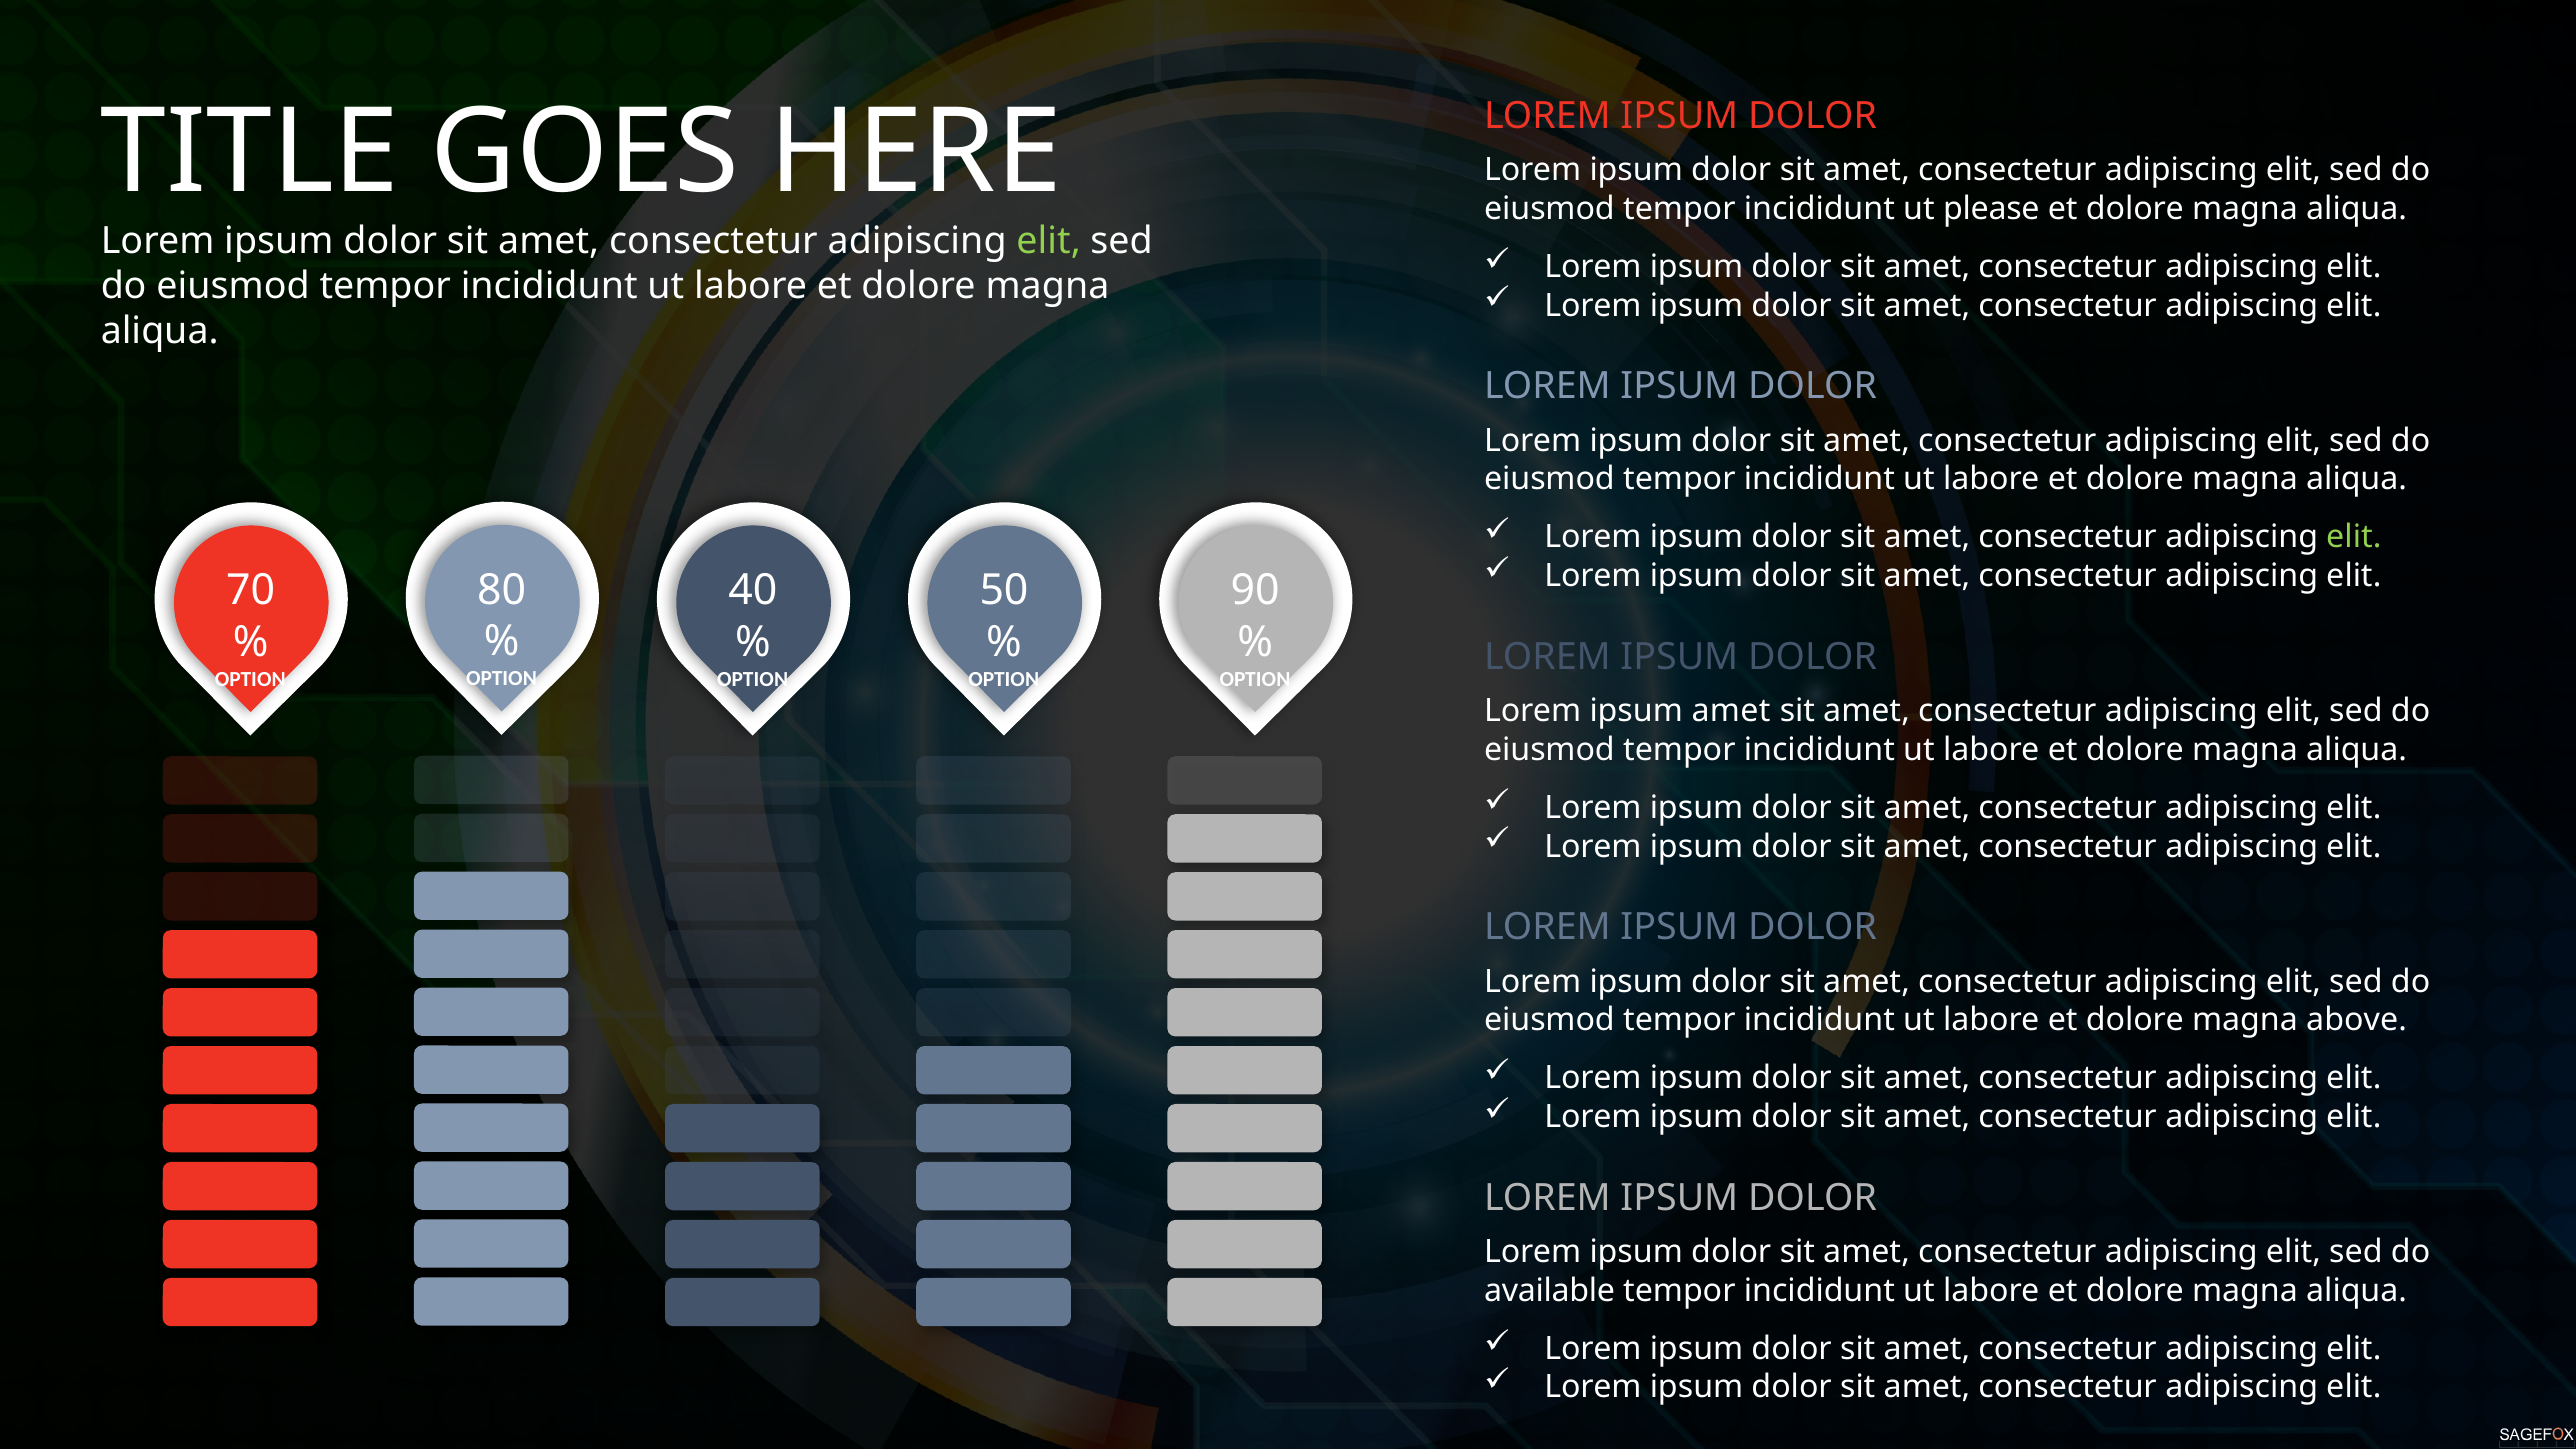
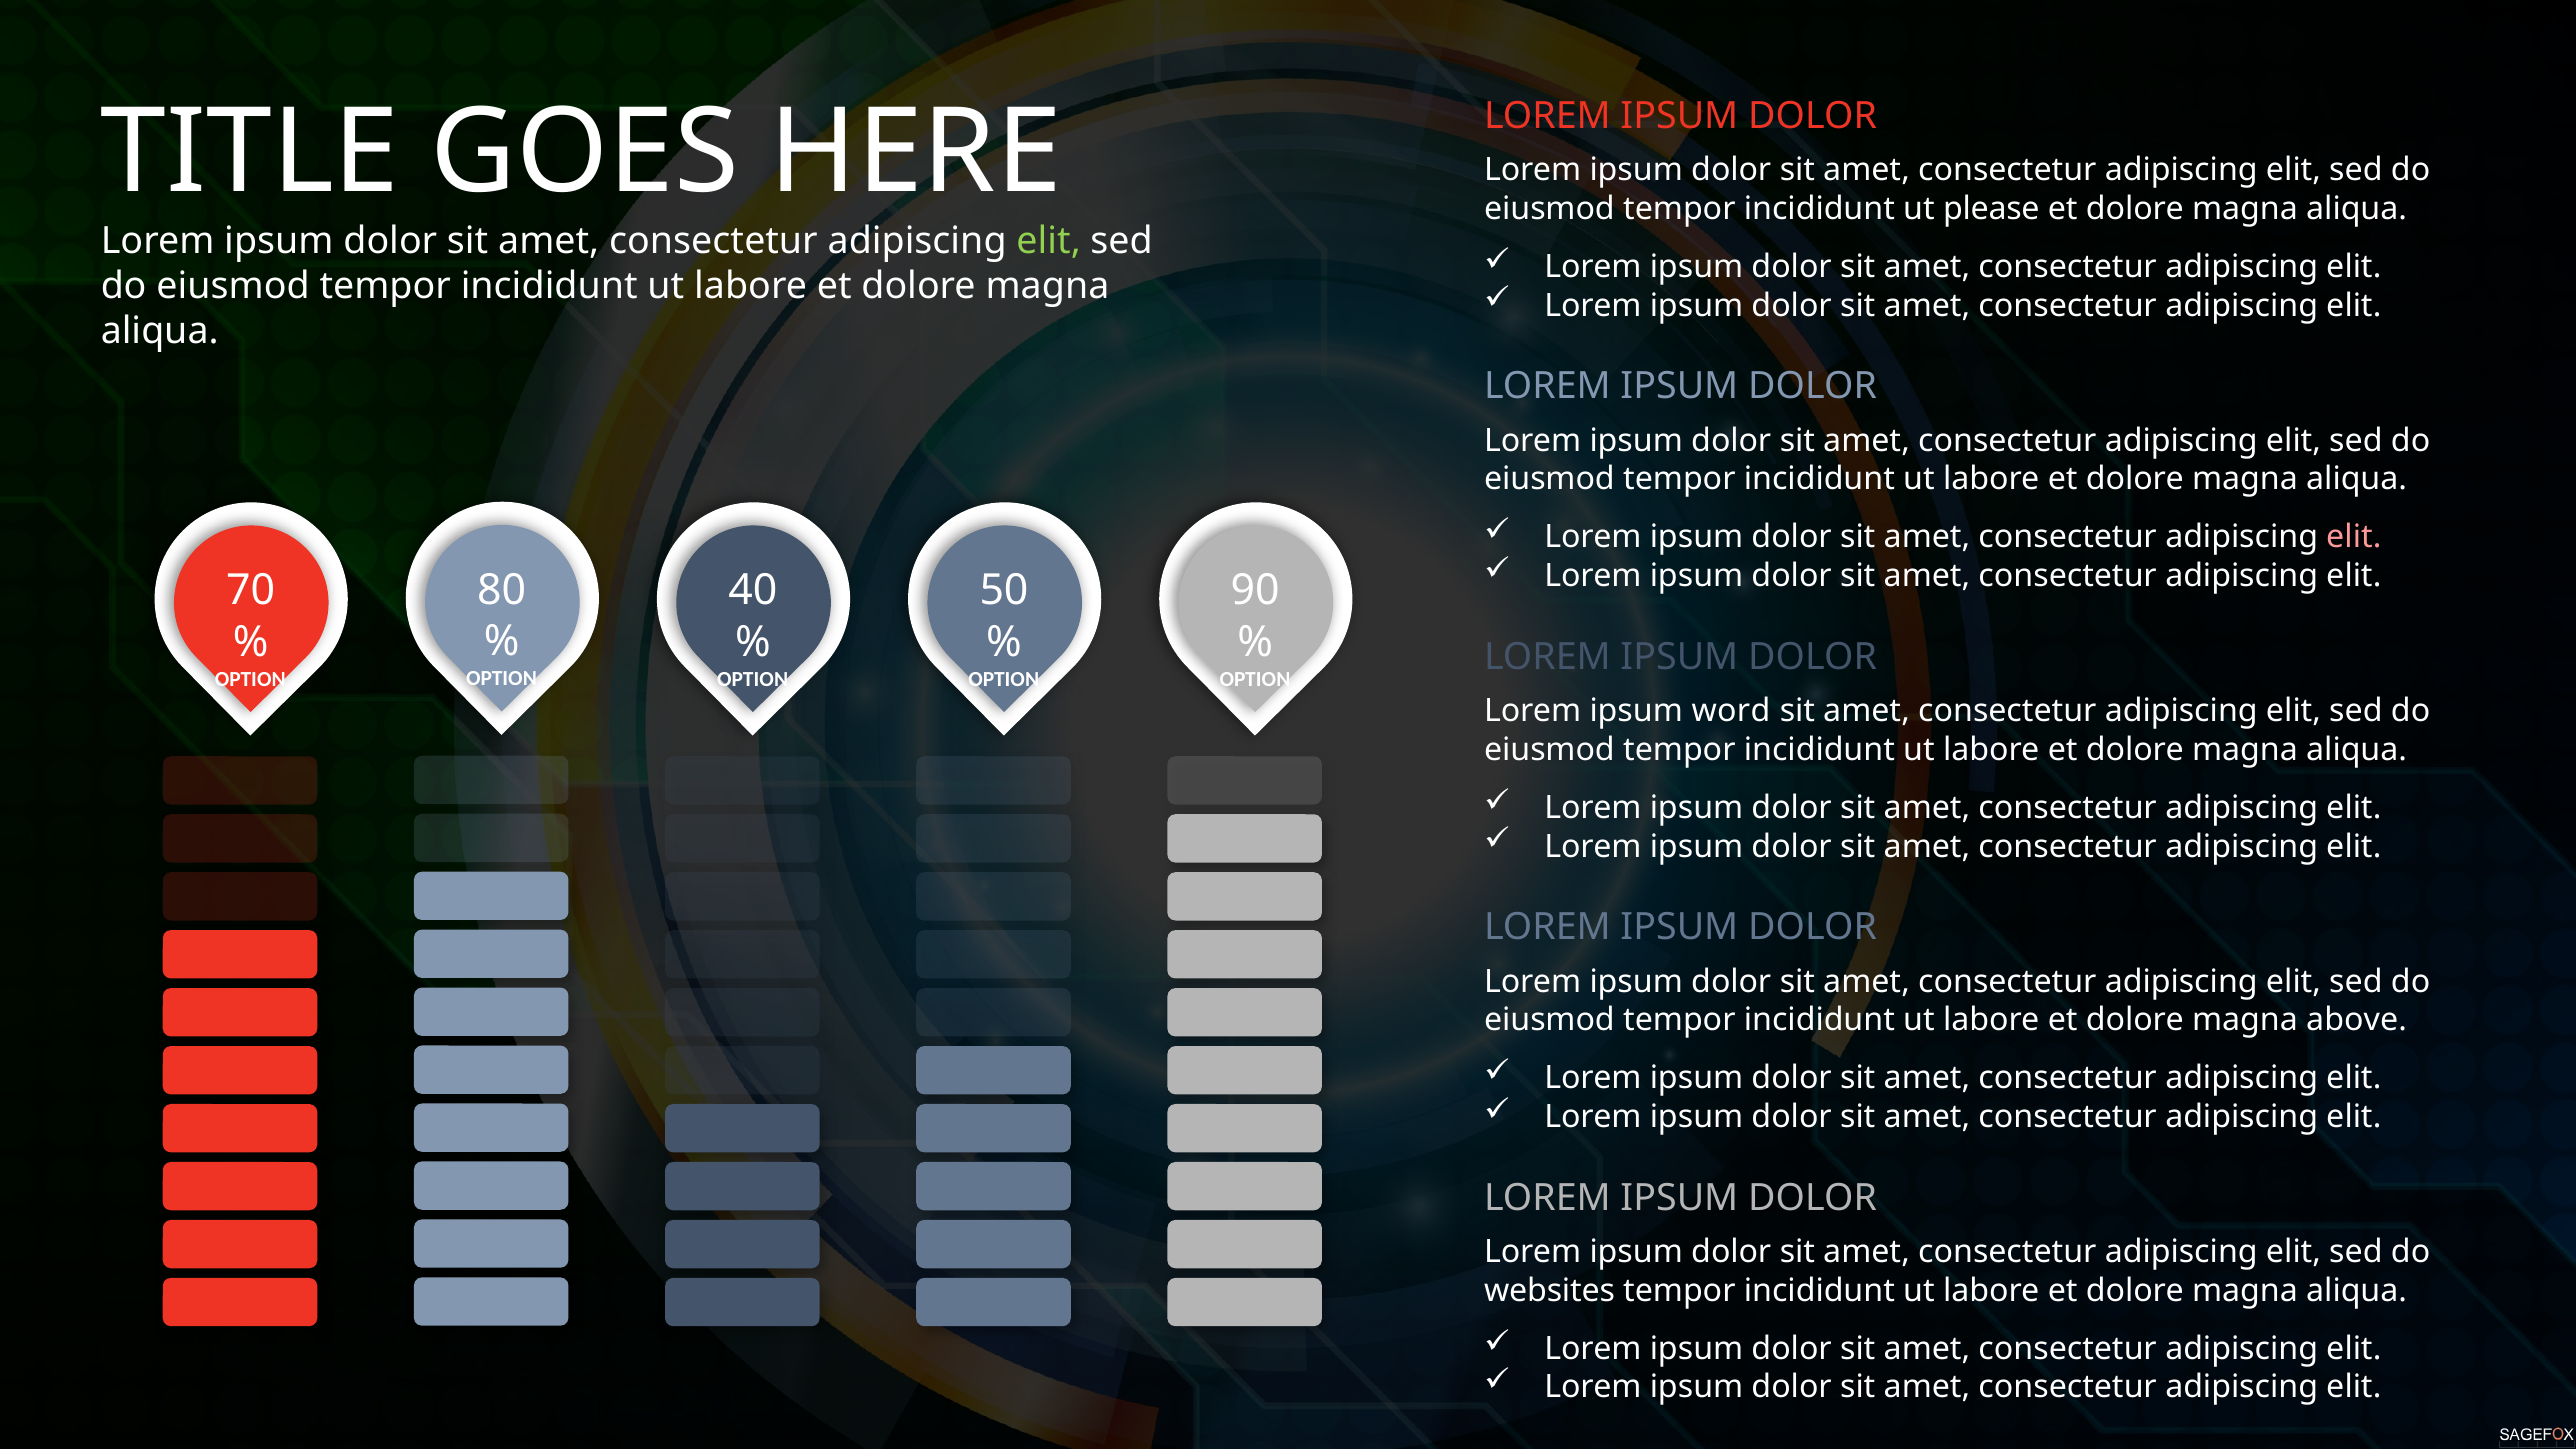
elit colour: light green -> pink (2354, 537)
ipsum amet: amet -> word (1731, 711)
available: available -> websites (1550, 1291)
